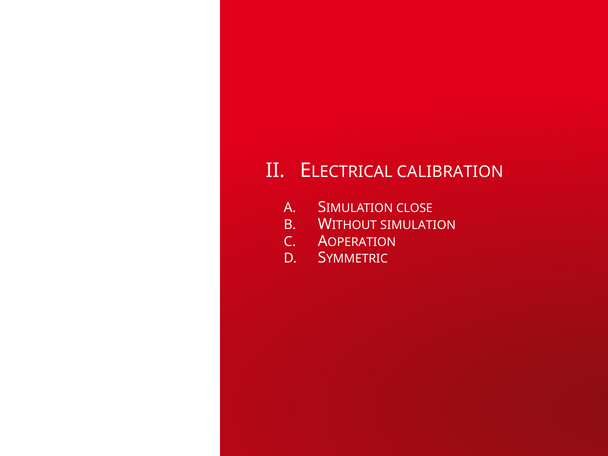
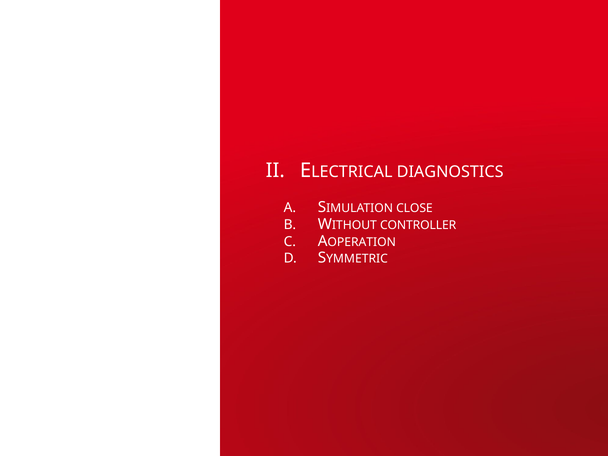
CALIBRATION: CALIBRATION -> DIAGNOSTICS (450, 172)
SIMULATION: SIMULATION -> CONTROLLER (418, 225)
